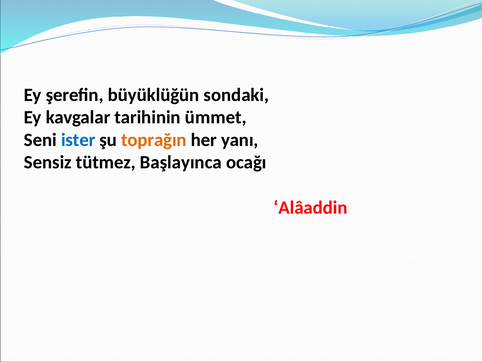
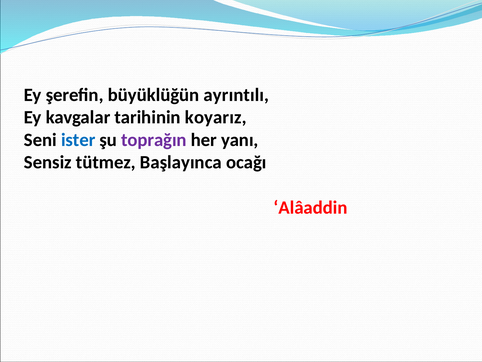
sondaki: sondaki -> ayrıntılı (236, 95)
ümmet: ümmet -> koyarız (216, 117)
toprağın colour: orange -> purple (154, 140)
